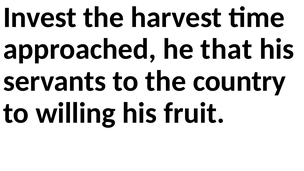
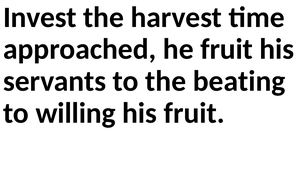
he that: that -> fruit (227, 49)
country: country -> beating (239, 81)
